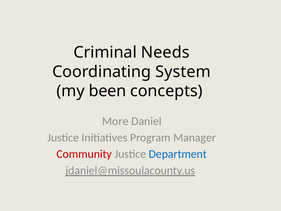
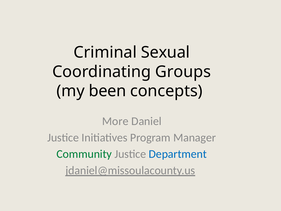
Needs: Needs -> Sexual (165, 52)
System: System -> Groups (183, 72)
Community colour: red -> green (84, 154)
